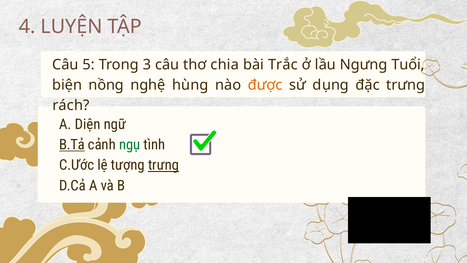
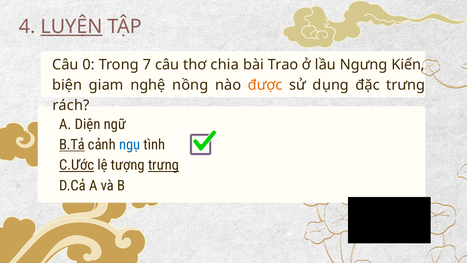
LUYỆN underline: none -> present (72, 27)
5: 5 -> 0 (89, 65)
3: 3 -> 7 (147, 65)
Trắc: Trắc -> Trao (283, 65)
Tuổi: Tuổi -> Kiến (408, 65)
nồng: nồng -> giam (106, 85)
hùng: hùng -> nồng (190, 85)
ngụ colour: green -> blue (130, 145)
C.Ước underline: none -> present (77, 165)
